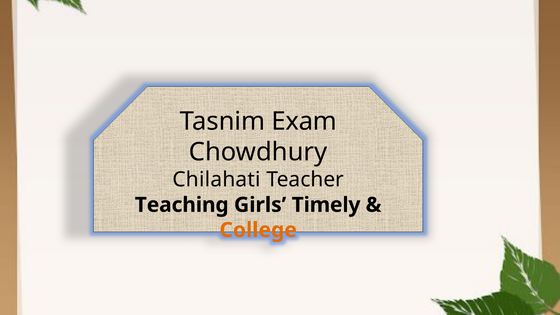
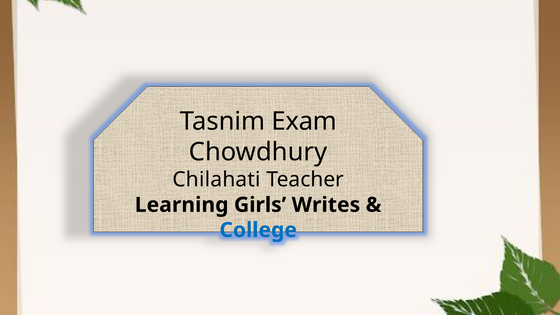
Teaching: Teaching -> Learning (182, 205)
Timely: Timely -> Writes (326, 205)
College colour: orange -> blue (258, 230)
